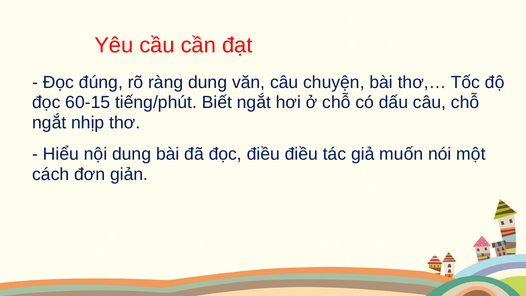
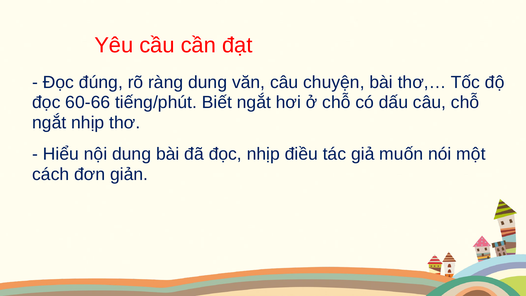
60-15: 60-15 -> 60-66 (88, 102)
đọc điều: điều -> nhịp (263, 154)
